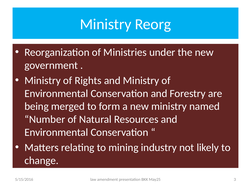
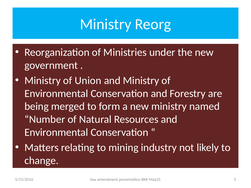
Rights: Rights -> Union (88, 81)
